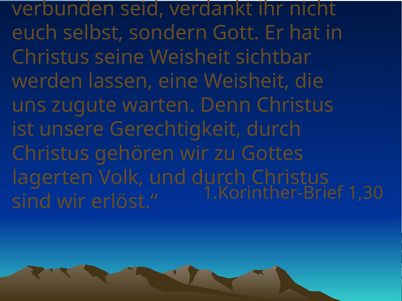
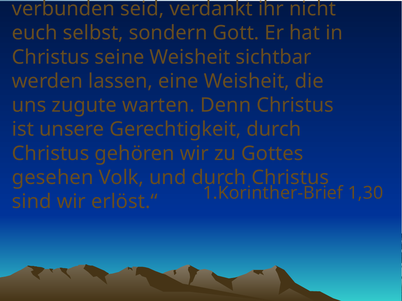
lagerten: lagerten -> gesehen (53, 178)
